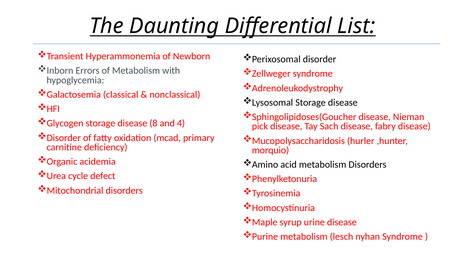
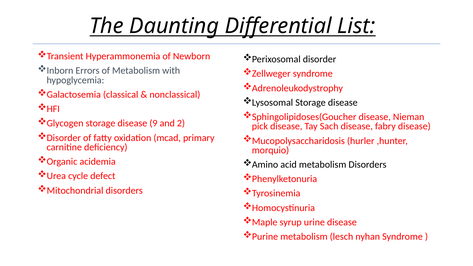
8: 8 -> 9 (153, 123)
4: 4 -> 2 (181, 123)
